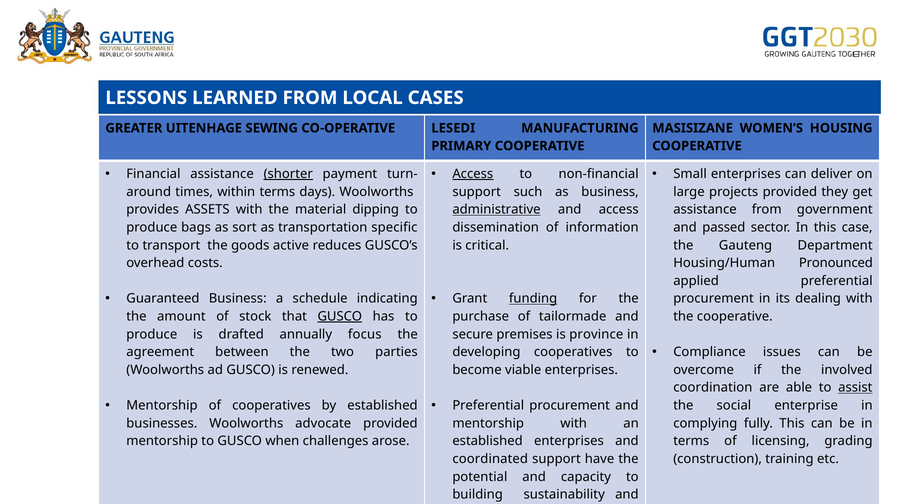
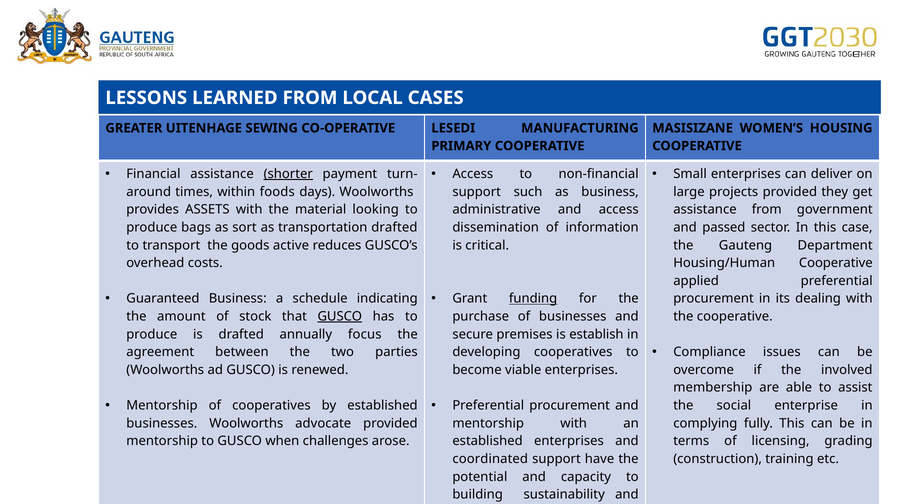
Access underline: present -> none (473, 174)
within terms: terms -> foods (277, 192)
dipping: dipping -> looking (376, 210)
administrative underline: present -> none (496, 210)
transportation specific: specific -> drafted (394, 228)
Housing/Human Pronounced: Pronounced -> Cooperative (836, 263)
of tailormade: tailormade -> businesses (573, 317)
province: province -> establish (596, 335)
coordination: coordination -> membership (713, 388)
assist underline: present -> none (855, 388)
